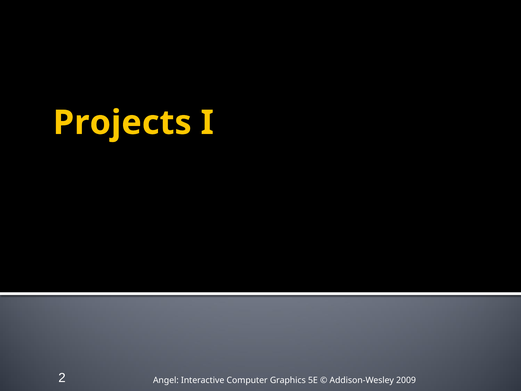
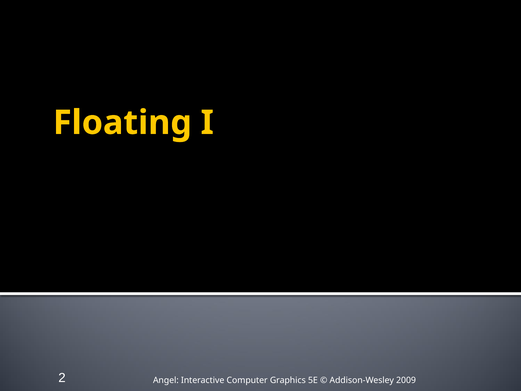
Projects: Projects -> Floating (122, 123)
